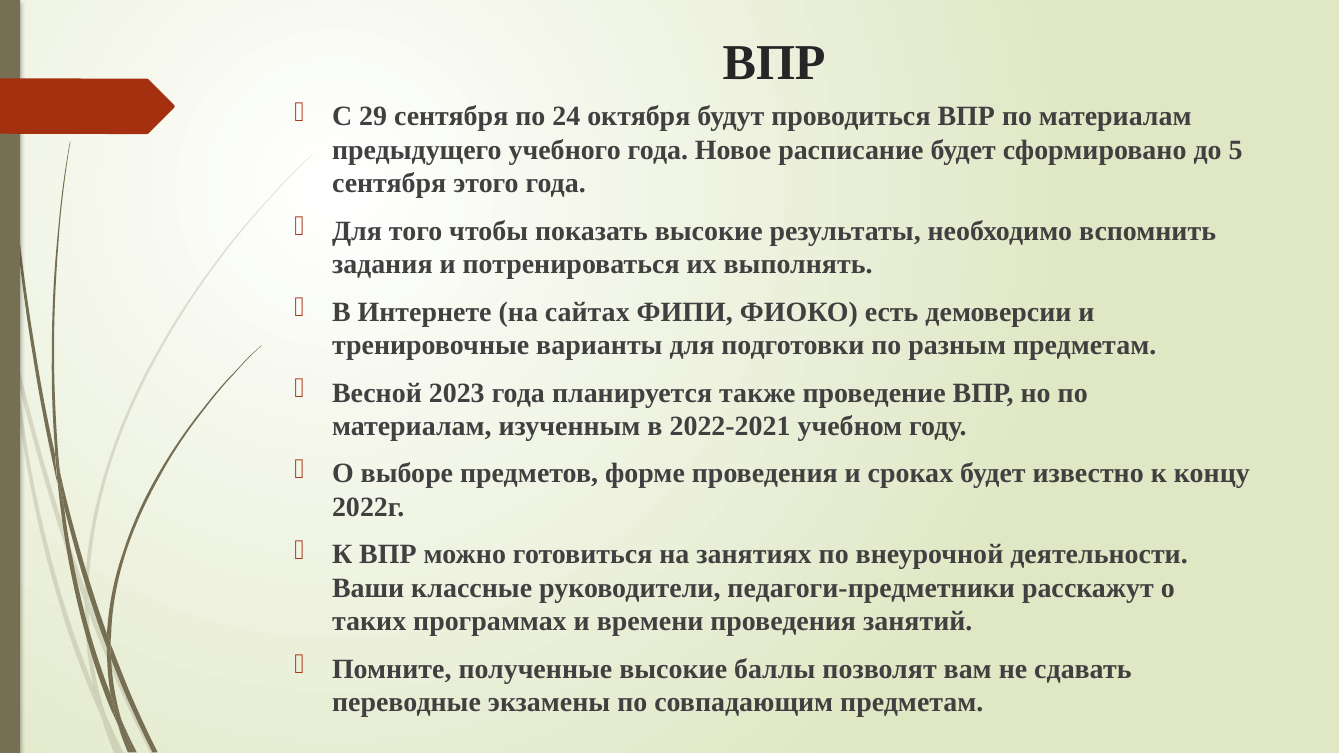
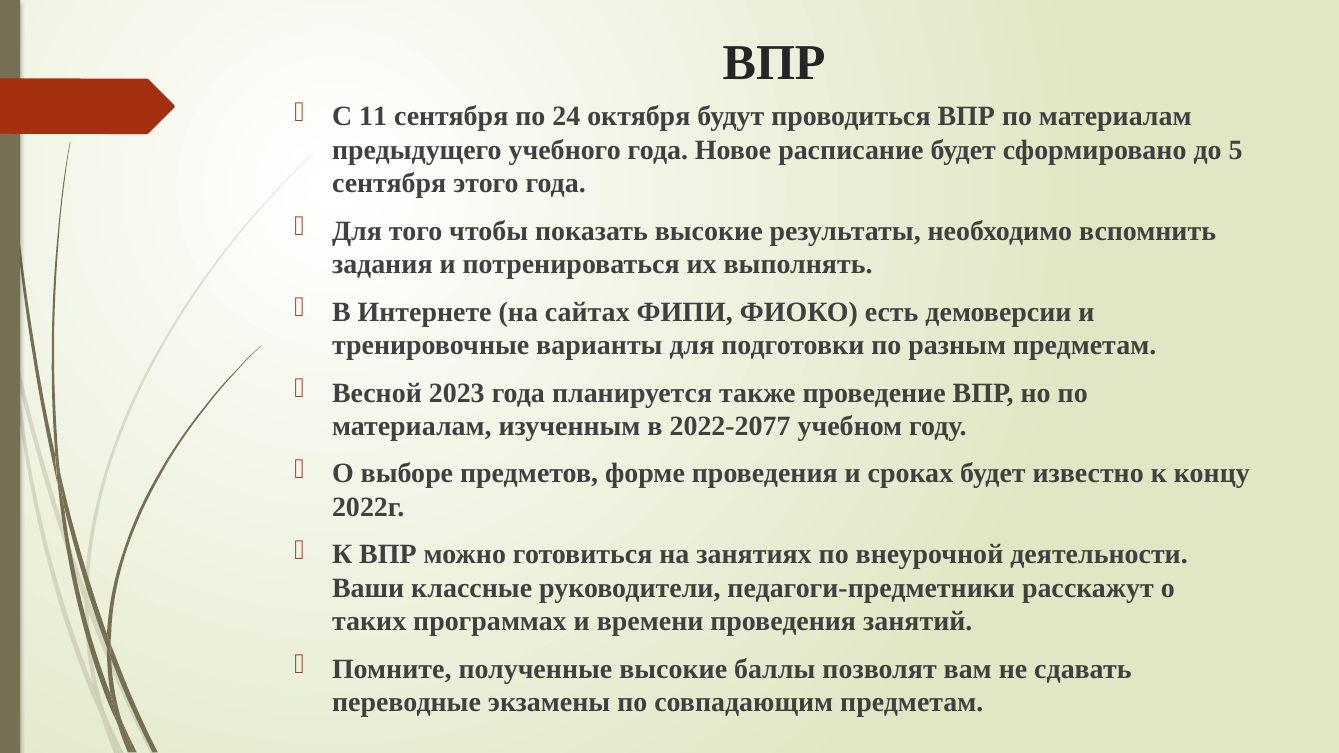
29: 29 -> 11 (373, 117)
2022-2021: 2022-2021 -> 2022-2077 (730, 426)
